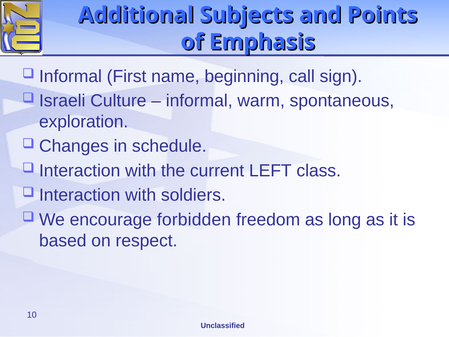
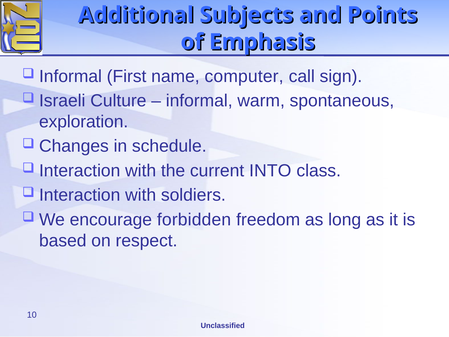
beginning: beginning -> computer (244, 76)
LEFT: LEFT -> INTO (270, 171)
